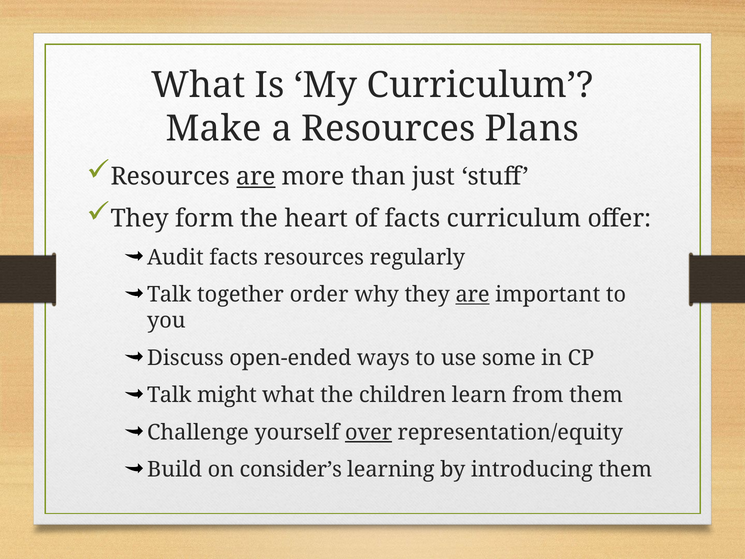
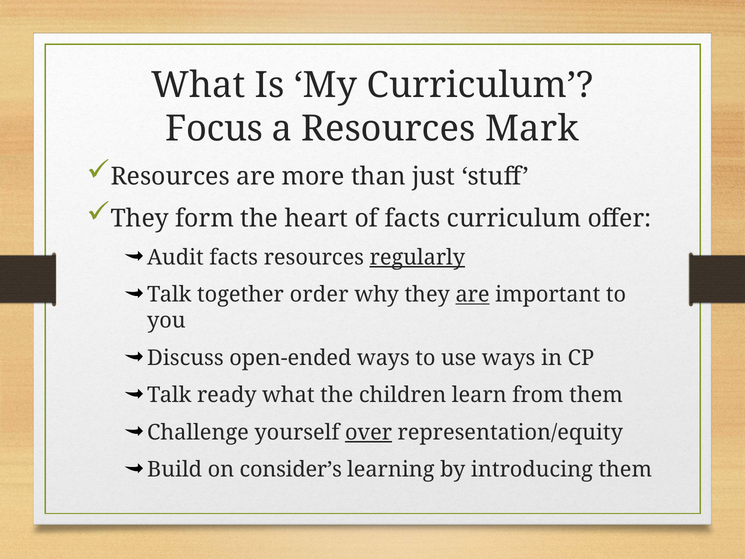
Make: Make -> Focus (214, 129)
Plans: Plans -> Mark (532, 129)
are underline: present -> none (256, 177)
regularly underline: none -> present (417, 257)
use some: some -> ways (509, 358)
might: might -> ready (227, 395)
